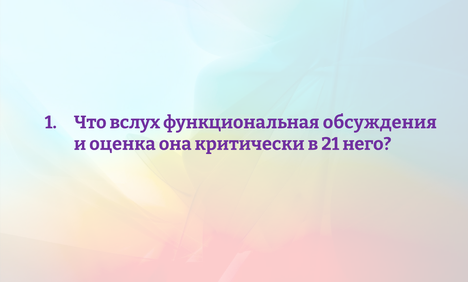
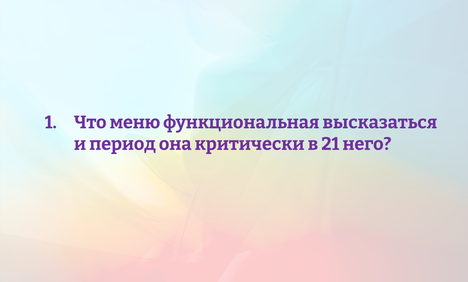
вслух: вслух -> меню (135, 122)
обсуждения: обсуждения -> высказаться (380, 122)
оценка: оценка -> период (123, 144)
